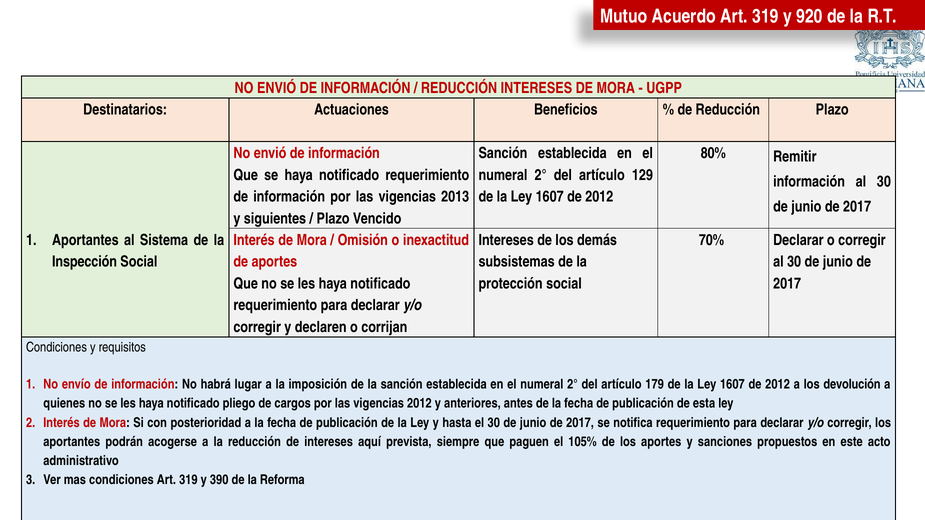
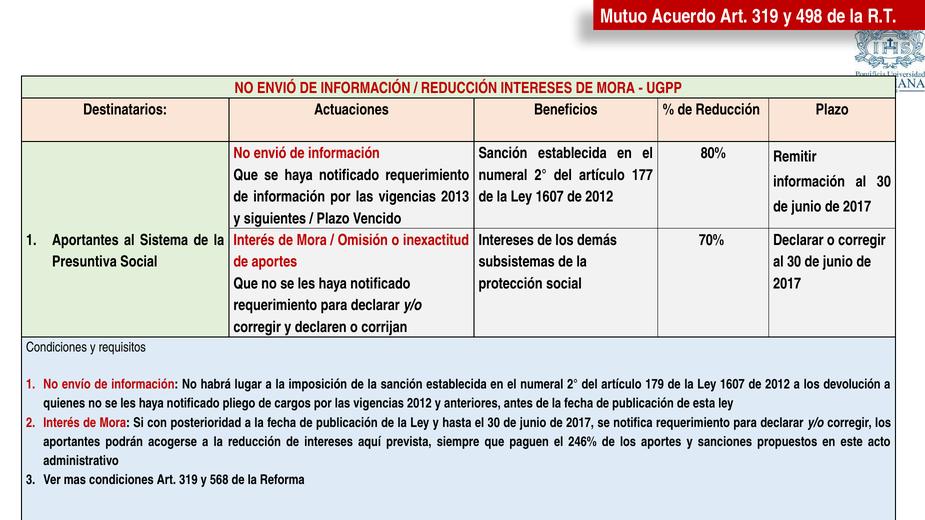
920: 920 -> 498 (809, 16)
129: 129 -> 177 (642, 175)
Inspección: Inspección -> Presuntiva (84, 262)
105%: 105% -> 246% (583, 442)
390: 390 -> 568 (219, 480)
